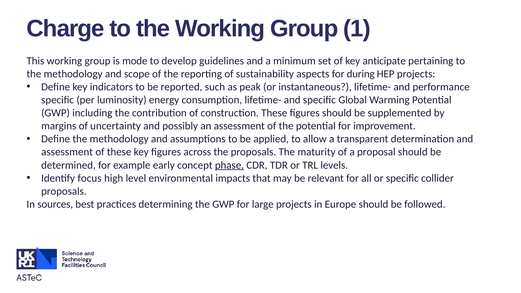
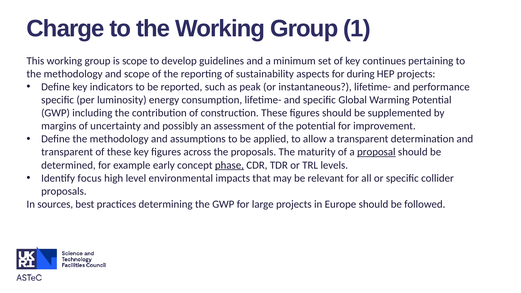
is mode: mode -> scope (135, 61)
anticipate: anticipate -> continues (384, 61)
assessment: assessment -> transparent (67, 152)
proposal underline: none -> present (376, 152)
